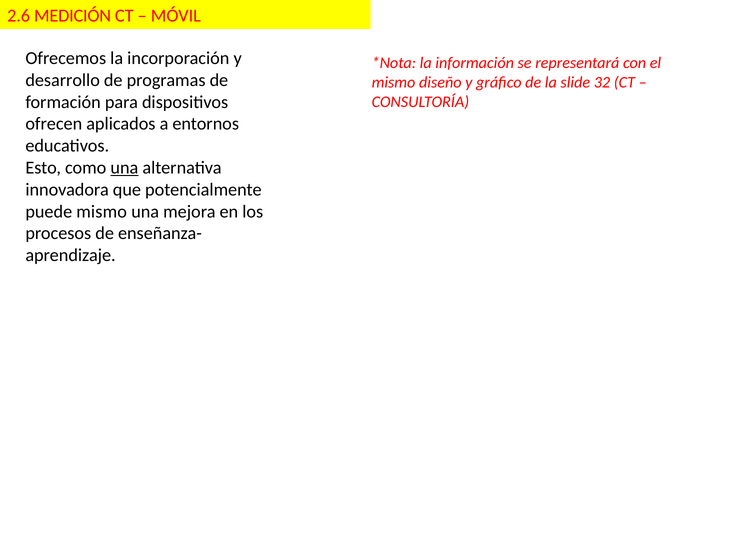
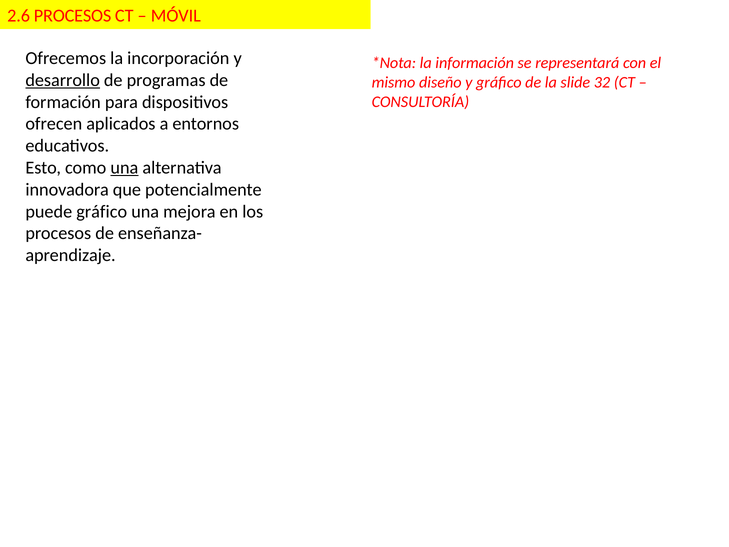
2.6 MEDICIÓN: MEDICIÓN -> PROCESOS (73, 16)
desarrollo underline: none -> present (63, 80)
puede mismo: mismo -> gráfico (102, 211)
